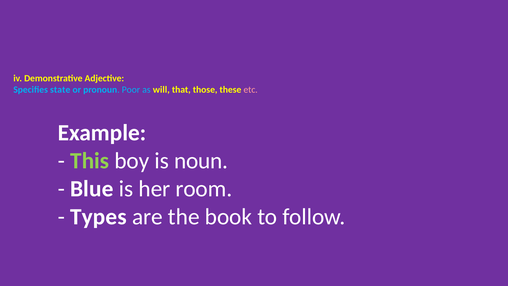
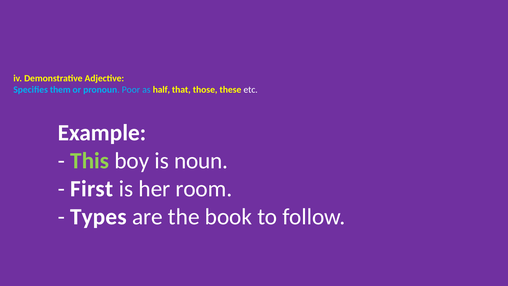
state: state -> them (60, 90)
will: will -> half (161, 90)
etc colour: pink -> white (251, 90)
Blue: Blue -> First (92, 189)
